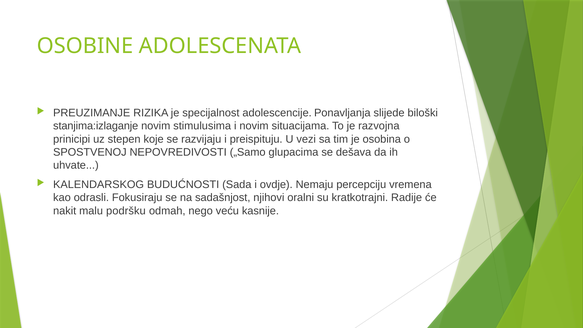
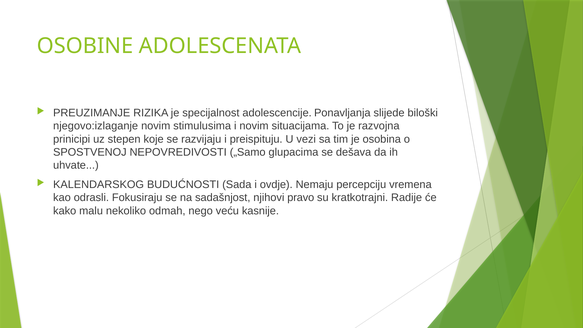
stanjima:izlaganje: stanjima:izlaganje -> njegovo:izlaganje (96, 126)
oralni: oralni -> pravo (301, 198)
nakit: nakit -> kako (65, 211)
podršku: podršku -> nekoliko (126, 211)
